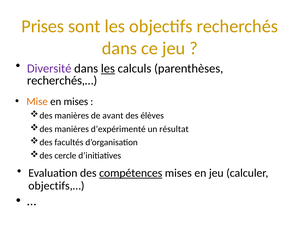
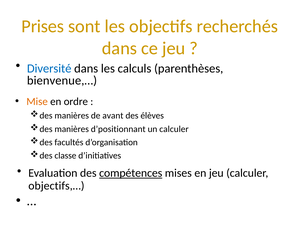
Diversité colour: purple -> blue (49, 69)
les underline: present -> none (108, 69)
recherchés,…: recherchés,… -> bienvenue,… (62, 81)
en mises: mises -> ordre (76, 101)
d’expérimenté: d’expérimenté -> d’positionnant (118, 129)
un résultat: résultat -> calculer (174, 129)
cercle: cercle -> classe (65, 156)
